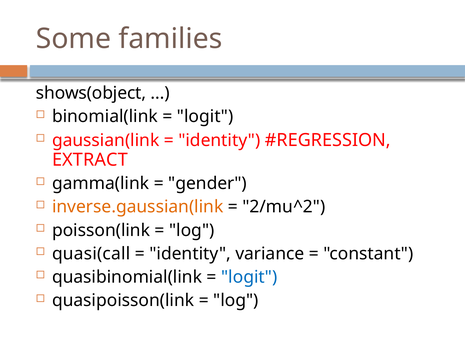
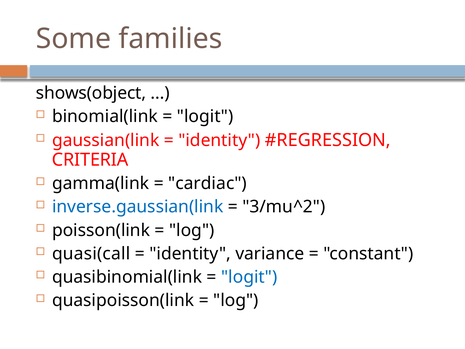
EXTRACT: EXTRACT -> CRITERIA (90, 160)
gender: gender -> cardiac (208, 183)
inverse.gaussian(link colour: orange -> blue (138, 207)
2/mu^2: 2/mu^2 -> 3/mu^2 (284, 207)
